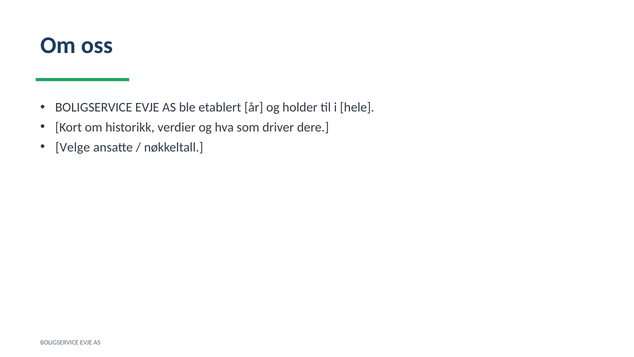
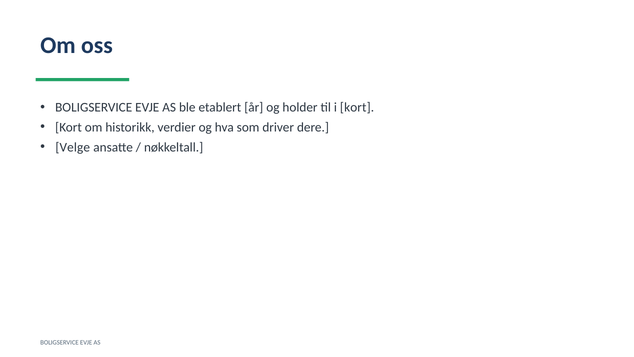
i hele: hele -> kort (357, 107)
